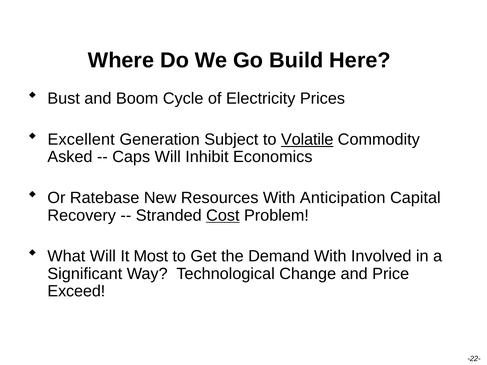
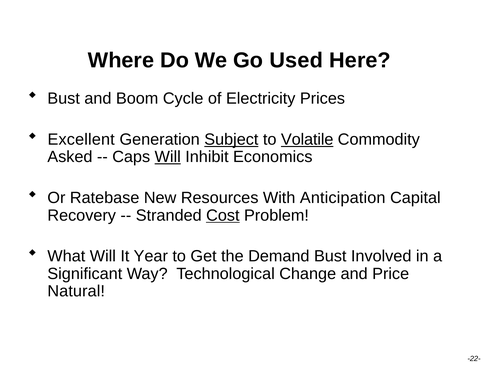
Build: Build -> Used (296, 60)
Subject underline: none -> present (231, 140)
Will underline: none -> present (168, 157)
Most: Most -> Year (151, 256)
Demand With: With -> Bust (330, 256)
Exceed: Exceed -> Natural (76, 291)
